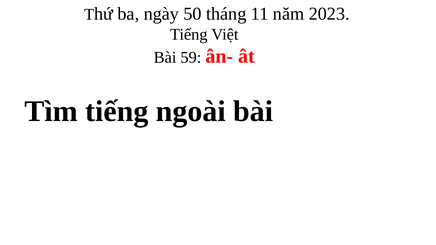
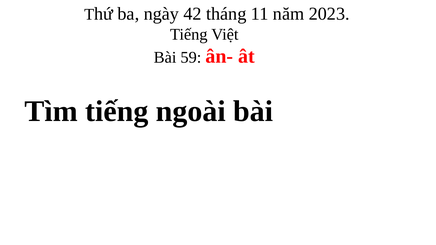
50: 50 -> 42 (193, 14)
